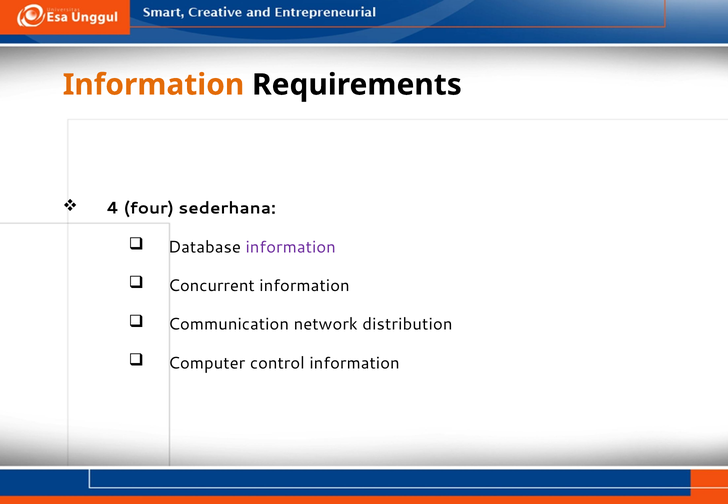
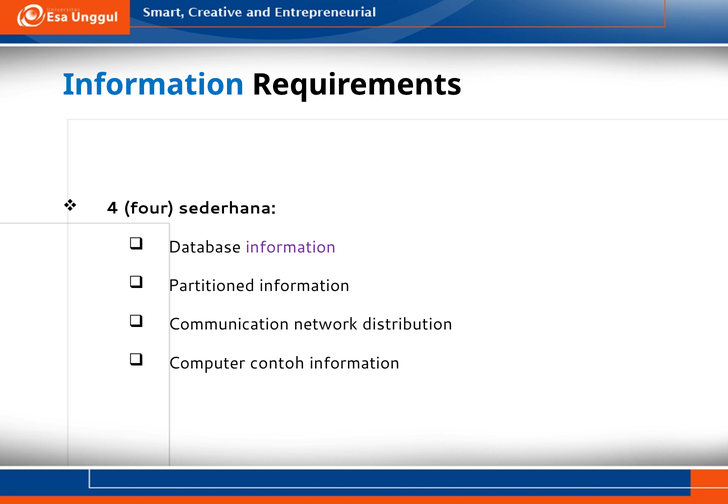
Information colour: orange -> blue (154, 85)
Concurrent: Concurrent -> Partitioned (211, 286)
control: control -> contoh (277, 363)
